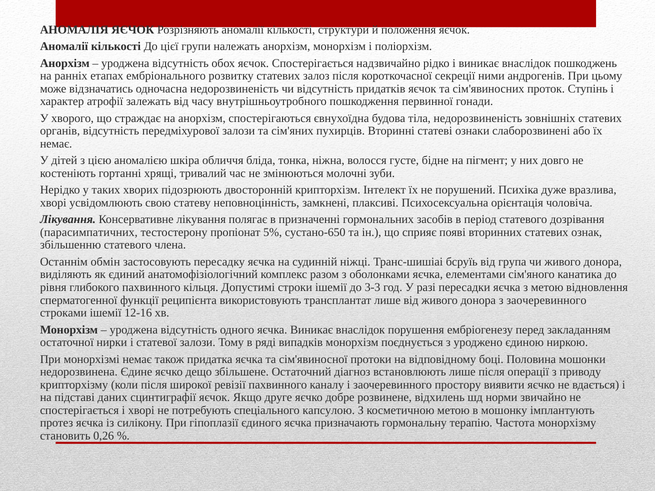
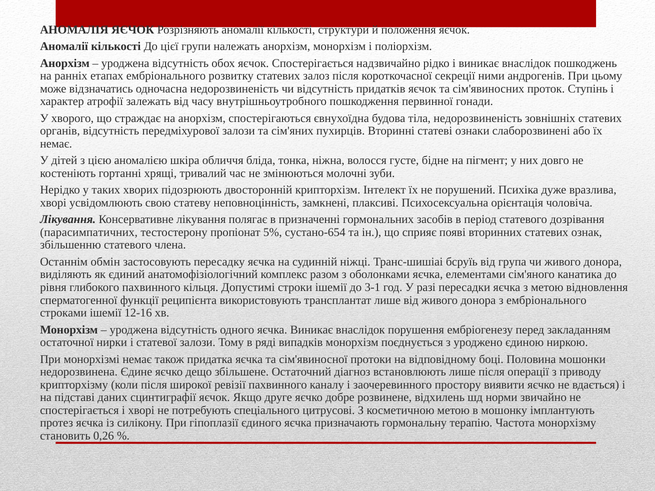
сустано-650: сустано-650 -> сустано-654 (315, 232)
3-3: 3-3 -> 3-1 (373, 287)
з заочеревинного: заочеревинного -> ембріонального (546, 300)
капсулою: капсулою -> цитрусові (329, 410)
